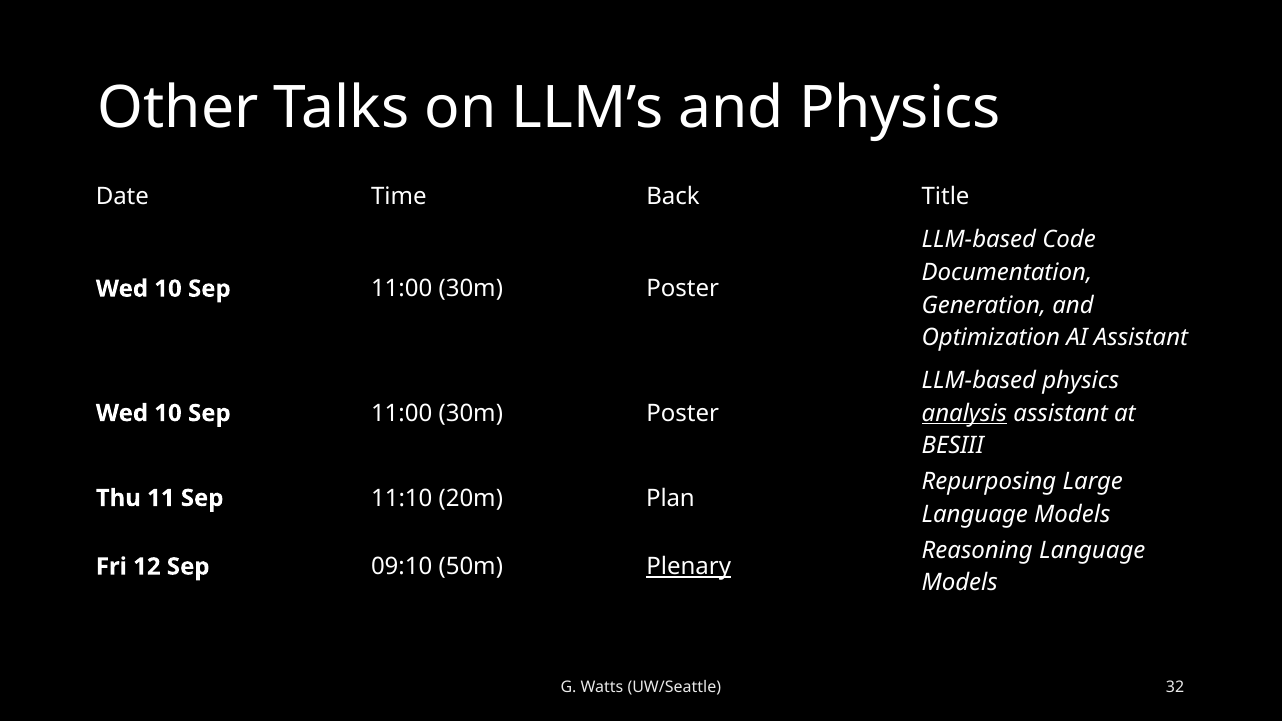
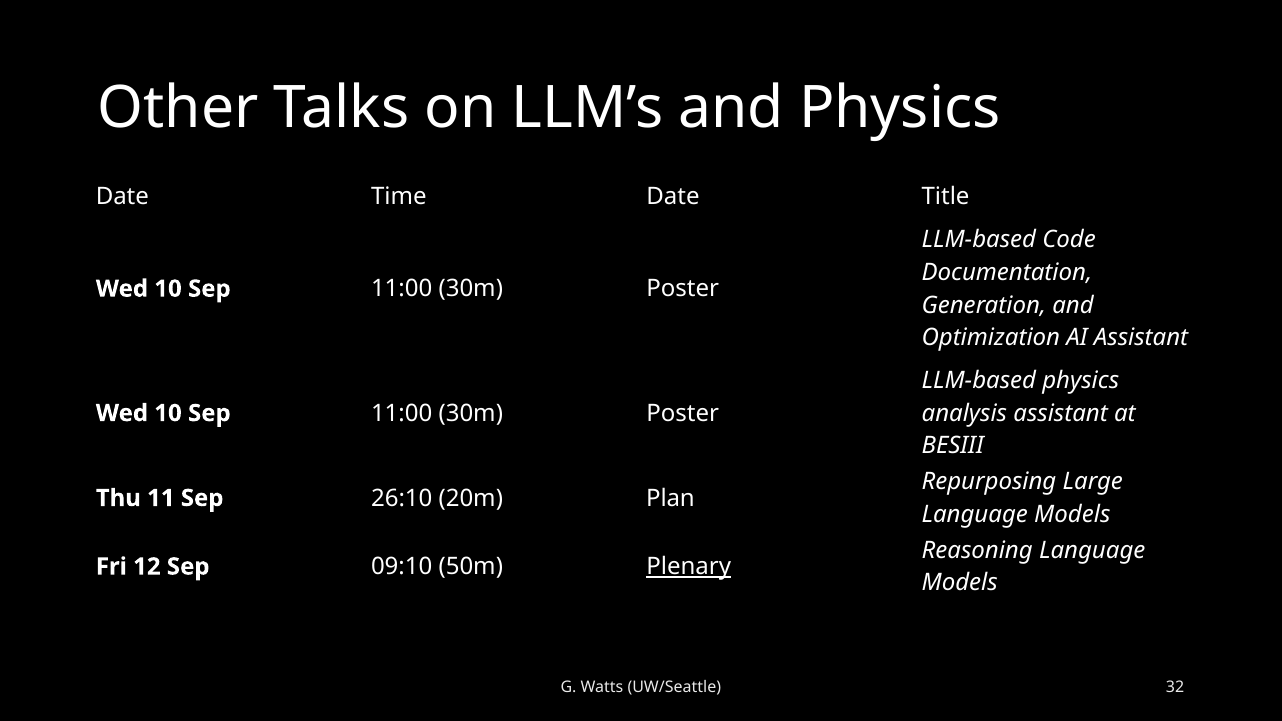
Time Back: Back -> Date (673, 197)
analysis underline: present -> none (964, 413)
11:10: 11:10 -> 26:10 (402, 498)
